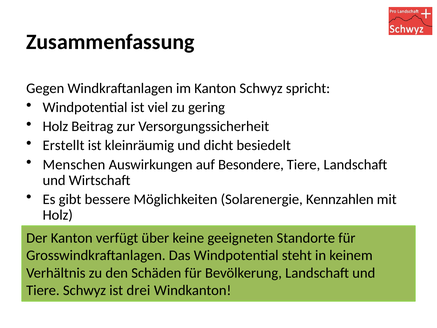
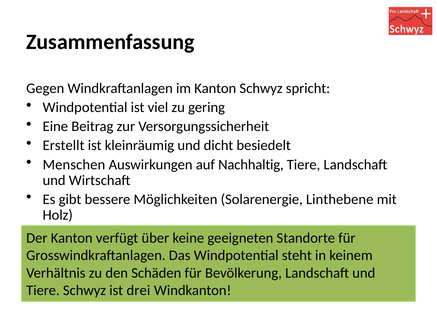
Holz: Holz -> Eine (55, 126)
Besondere: Besondere -> Nachhaltig (251, 164)
Kennzahlen: Kennzahlen -> Linthebene (340, 199)
